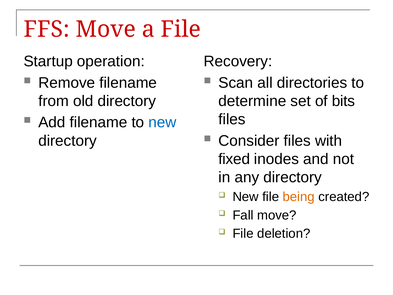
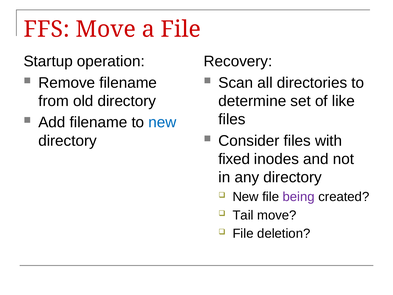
bits: bits -> like (343, 101)
being colour: orange -> purple (299, 197)
Fall: Fall -> Tail (243, 215)
